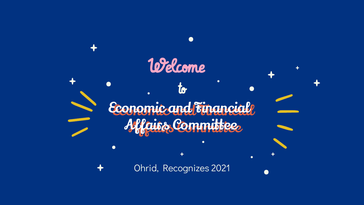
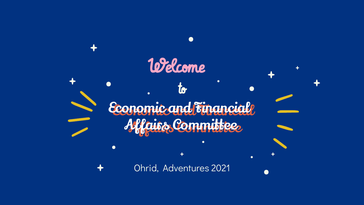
Recognizes: Recognizes -> Adventures (186, 168)
